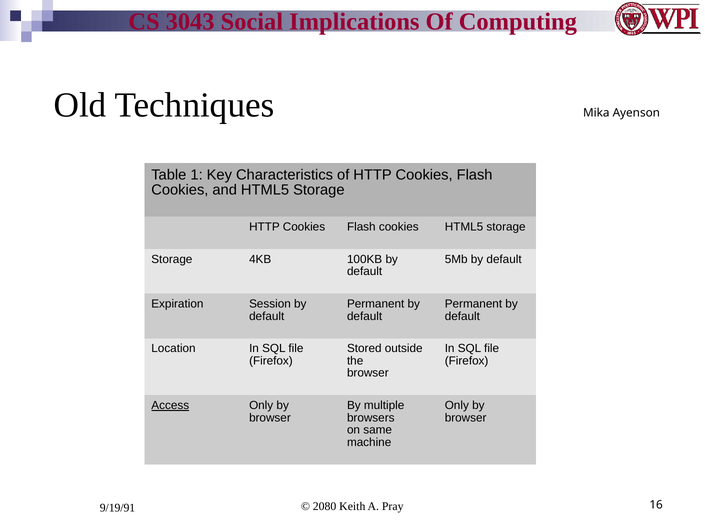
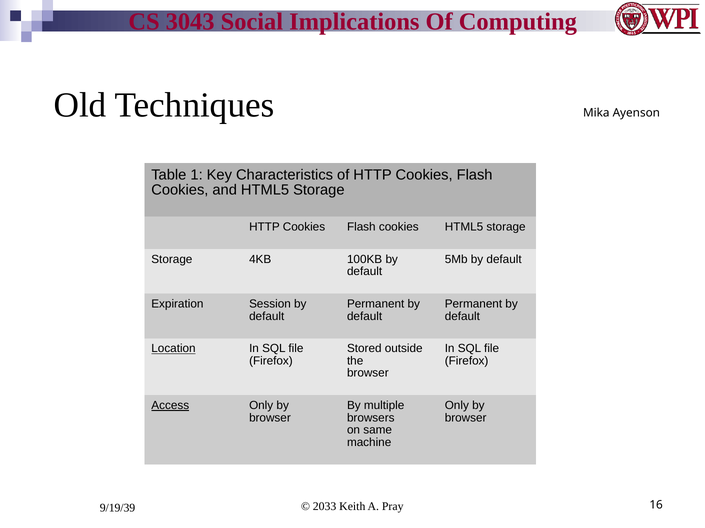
Location underline: none -> present (174, 349)
2080: 2080 -> 2033 (325, 507)
9/19/91: 9/19/91 -> 9/19/39 (118, 509)
